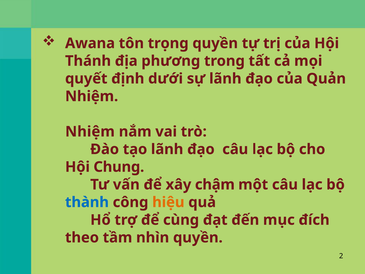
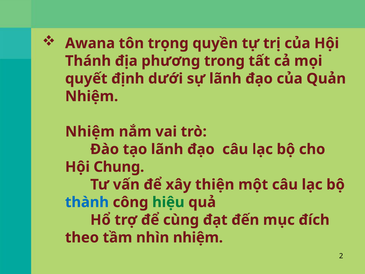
chậm: chậm -> thiện (215, 184)
hiệu colour: orange -> green (168, 202)
nhìn quyền: quyền -> nhiệm (198, 237)
